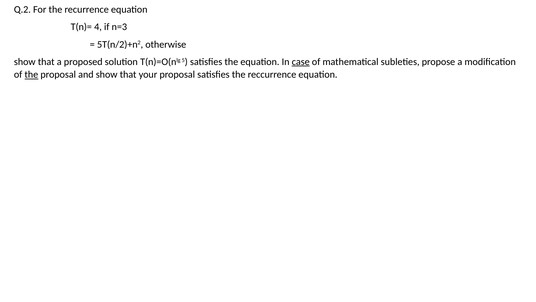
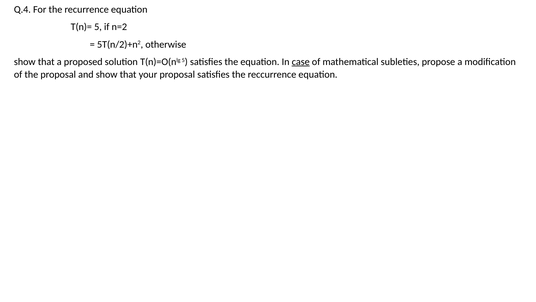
Q.2: Q.2 -> Q.4 (22, 10)
T(n)= 4: 4 -> 5 (98, 27)
n=3: n=3 -> n=2 (119, 27)
the underline: present -> none (31, 75)
